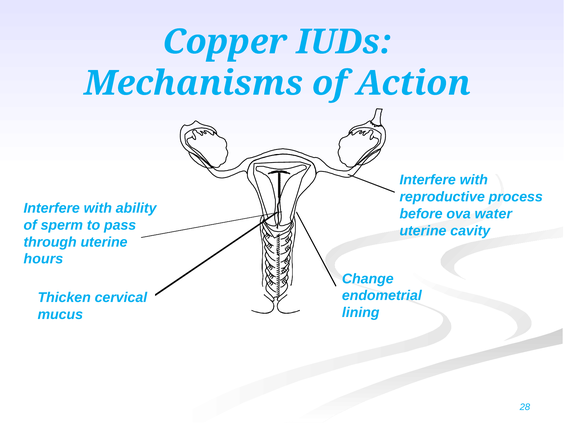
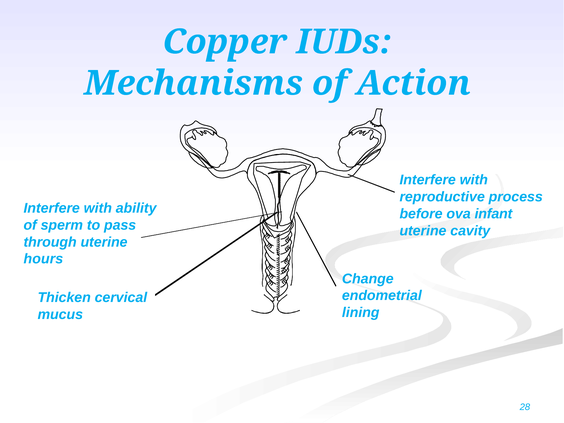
water: water -> infant (493, 214)
